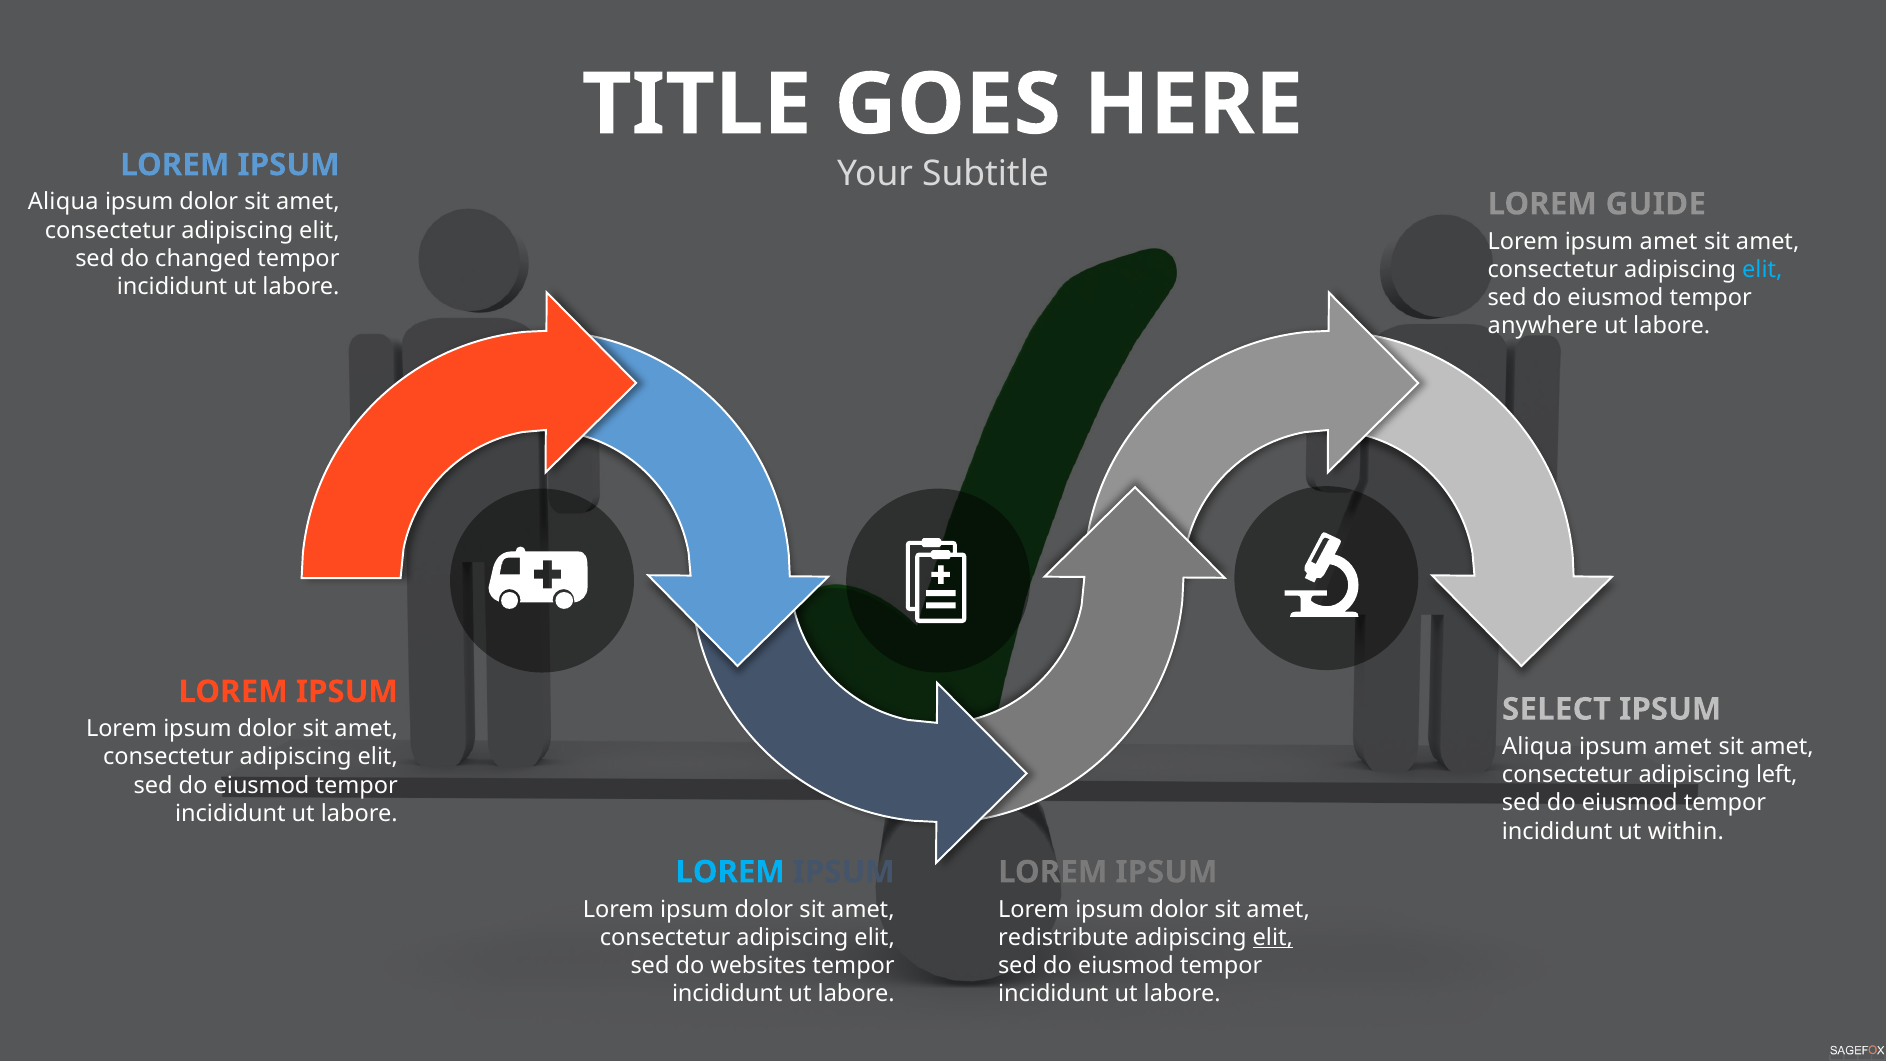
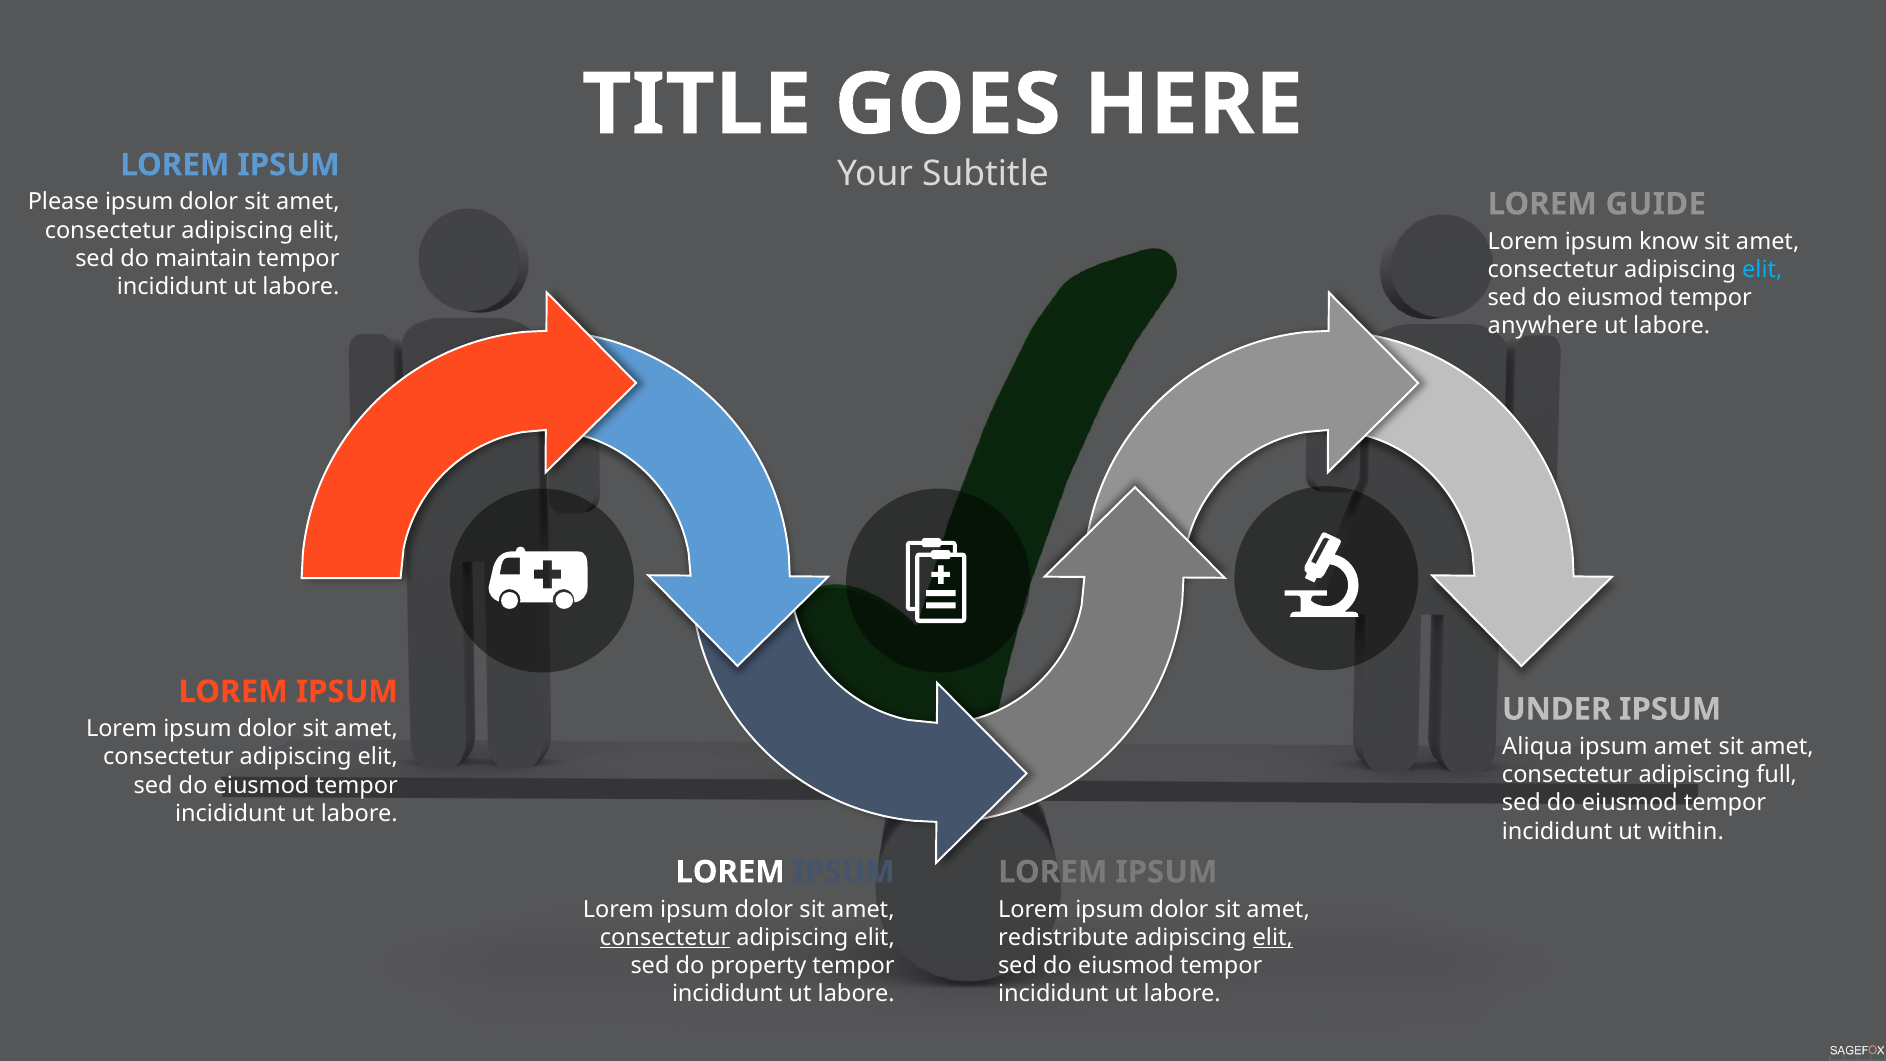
Aliqua: Aliqua -> Please (63, 202)
Lorem ipsum amet: amet -> know (1669, 241)
changed: changed -> maintain (203, 259)
SELECT: SELECT -> UNDER (1557, 709)
left: left -> full (1777, 775)
LOREM colour: light blue -> white (730, 872)
consectetur underline: none -> present (665, 937)
websites: websites -> property (758, 966)
